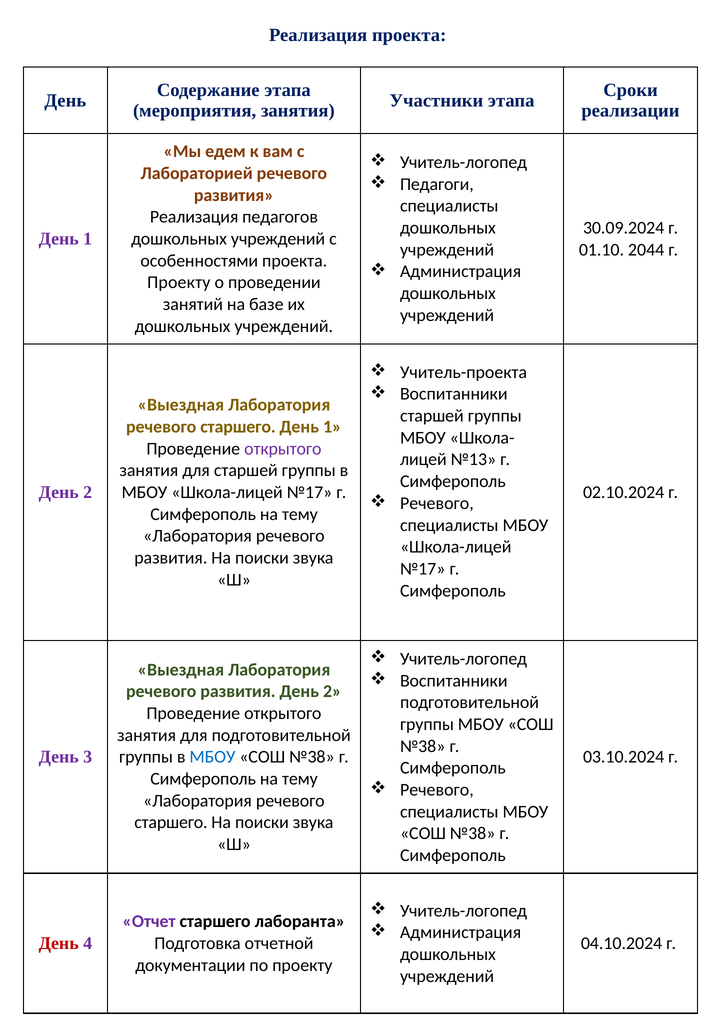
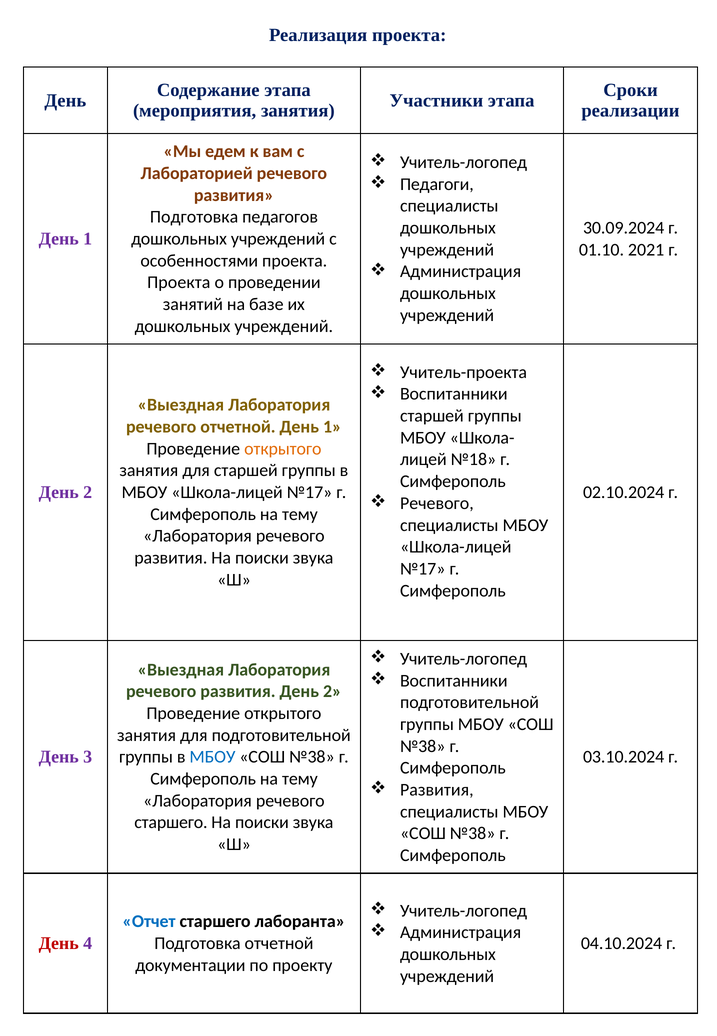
Реализация: Реализация -> Подготовка (194, 217)
2044: 2044 -> 2021 (646, 250)
Проекту: Проекту -> Проекта (179, 282)
старшего: старшего -> отчетной (238, 427)
открытого colour: purple -> orange (283, 449)
№13: №13 -> №18 (473, 459)
Речевого: Речевого -> Развития (437, 790)
Отчет colour: purple -> blue (149, 921)
